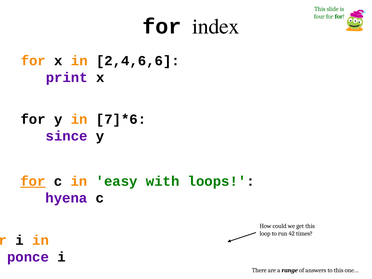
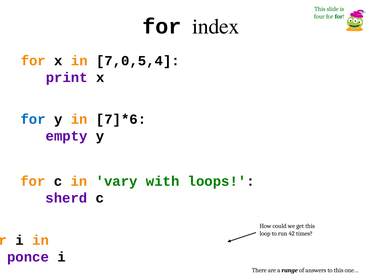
2,4,6,6: 2,4,6,6 -> 7,0,5,4 (138, 61)
for colour: black -> blue (33, 119)
since: since -> empty (67, 136)
for underline: present -> none (33, 181)
easy: easy -> vary (117, 181)
hyena: hyena -> sherd (66, 198)
